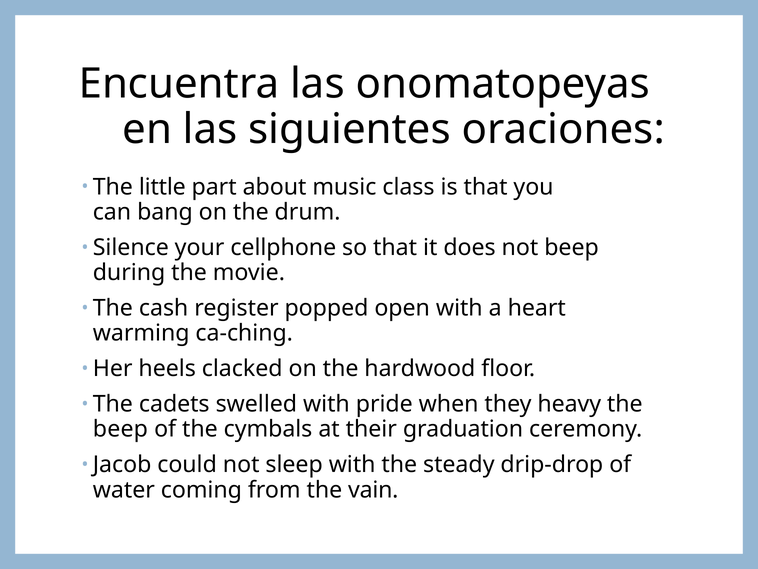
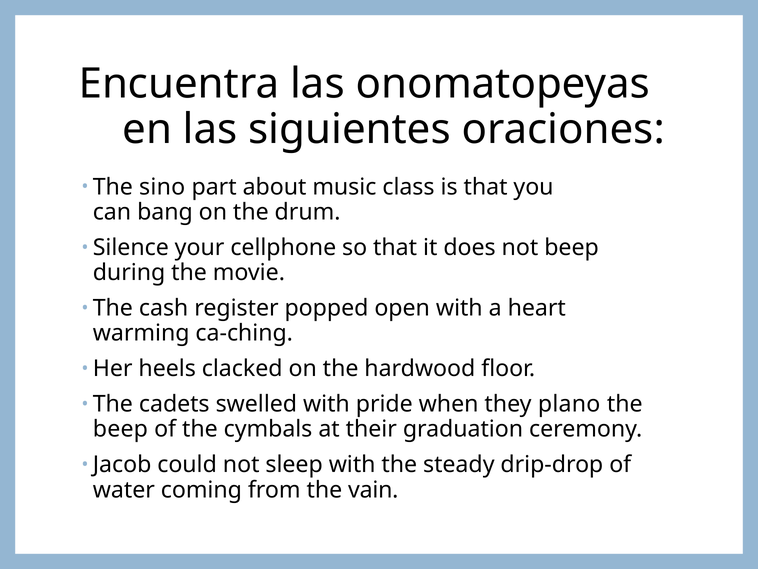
little: little -> sino (162, 187)
heavy: heavy -> plano (569, 404)
